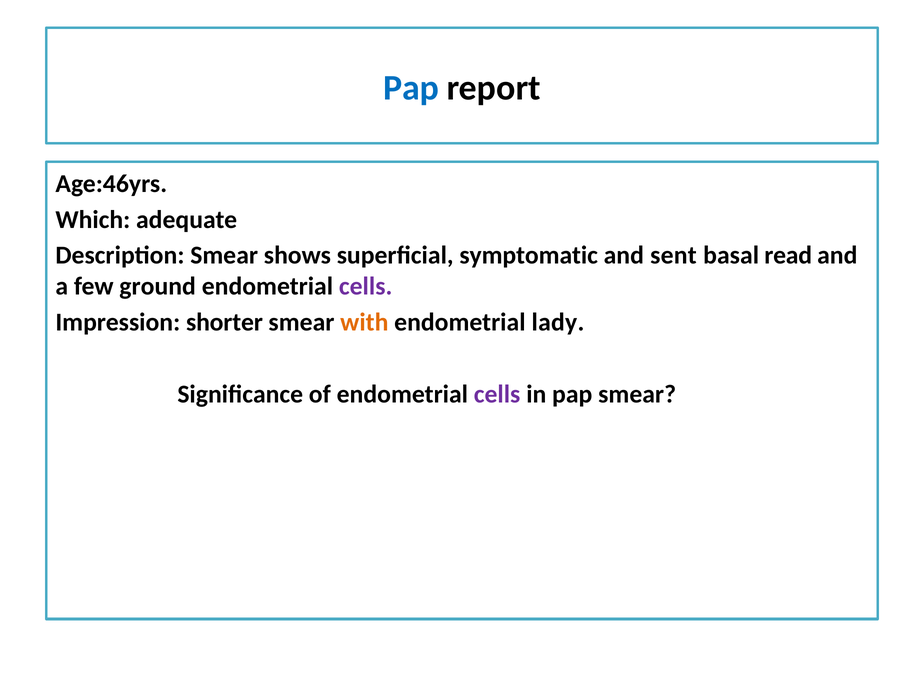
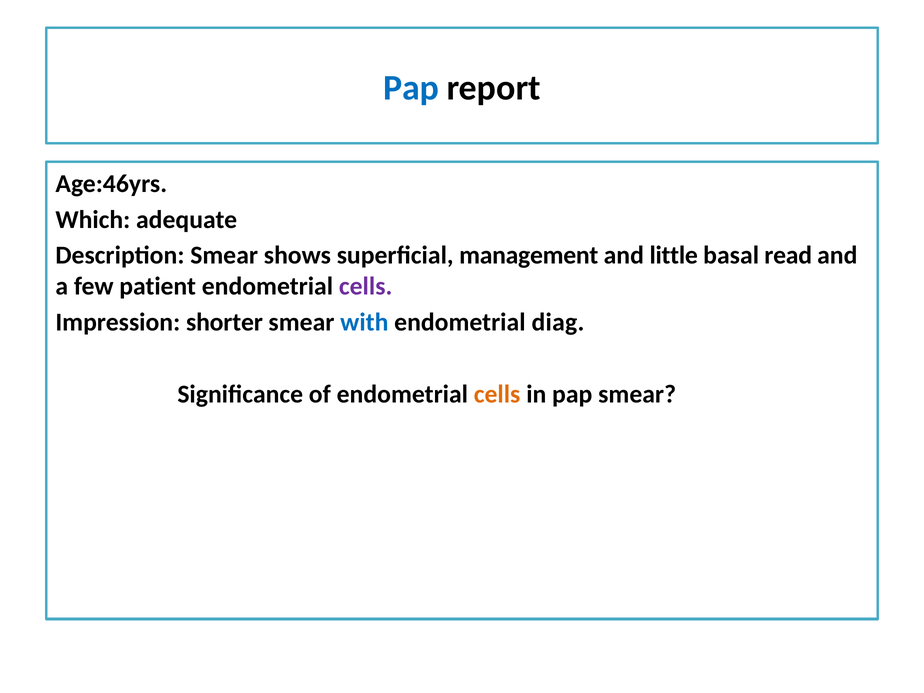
symptomatic: symptomatic -> management (529, 256)
sent: sent -> little (674, 256)
ground: ground -> patient (158, 286)
with colour: orange -> blue (364, 322)
lady: lady -> diag (558, 322)
cells colour: purple -> orange (497, 394)
